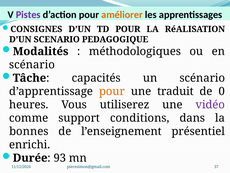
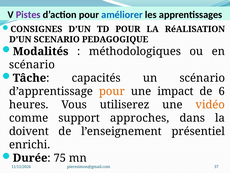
améliorer colour: orange -> blue (122, 15)
traduit: traduit -> impact (175, 91)
0: 0 -> 6 (222, 91)
vidéo colour: purple -> orange (210, 104)
conditions: conditions -> approches (140, 118)
bonnes: bonnes -> doivent (29, 131)
93: 93 -> 75 (60, 158)
